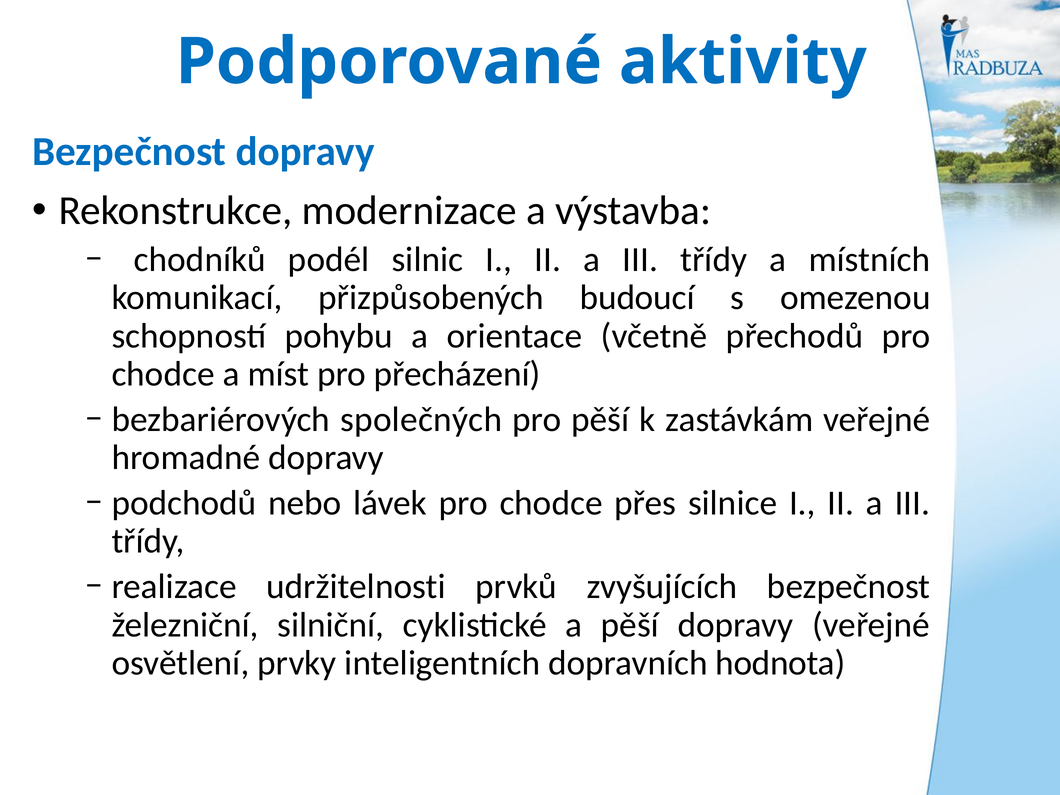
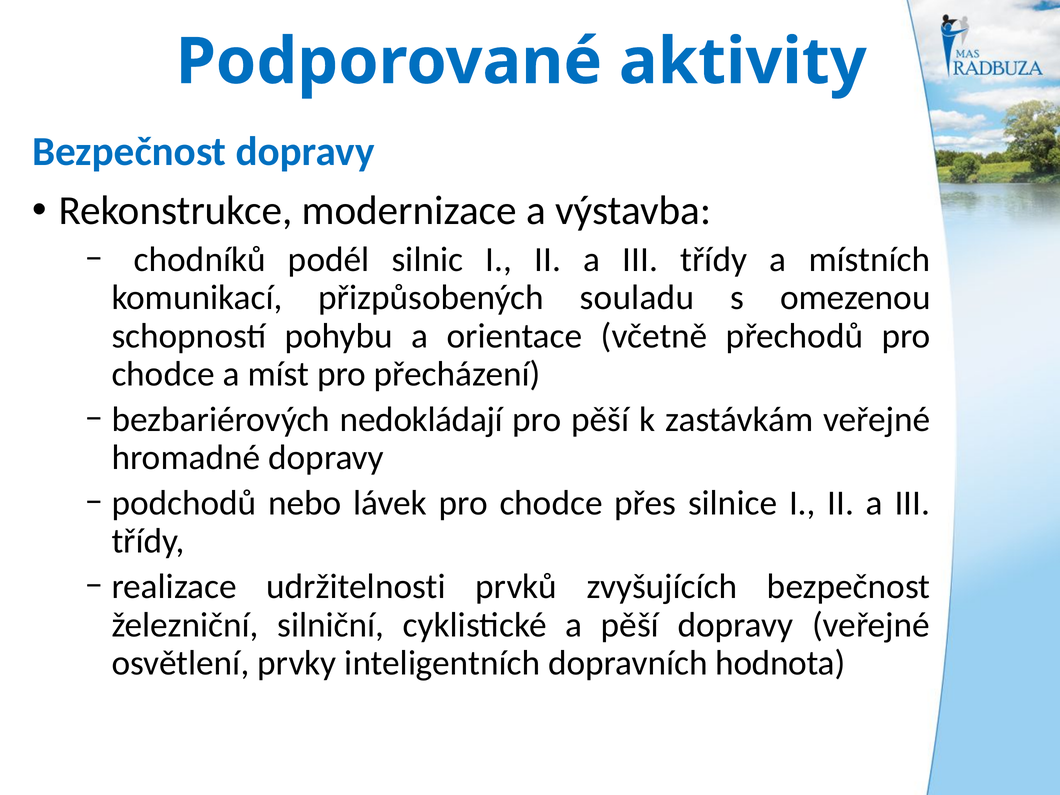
budoucí: budoucí -> souladu (637, 298)
společných: společných -> nedokládají (421, 420)
